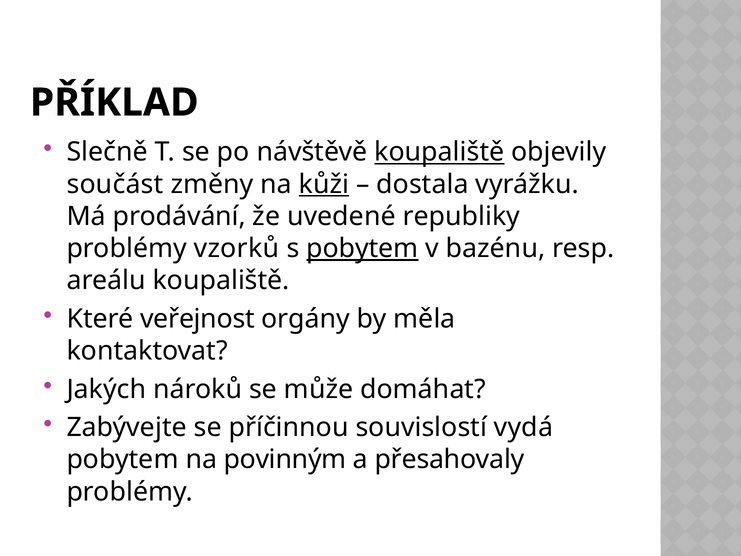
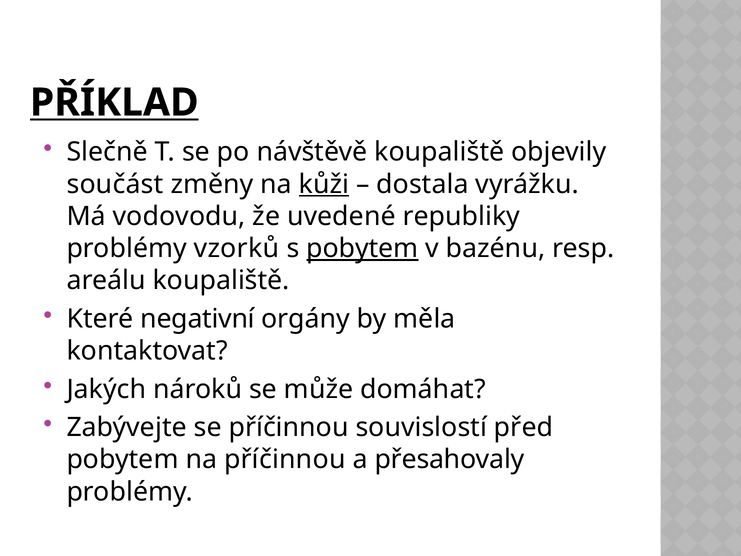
PŘÍKLAD underline: none -> present (114, 103)
koupaliště underline: present -> none (439, 152)
prodávání: prodávání -> vodovodu (179, 216)
veřejnost: veřejnost -> negativní (197, 319)
vydá: vydá -> před (524, 427)
na povinným: povinným -> příčinnou (285, 459)
